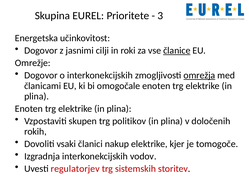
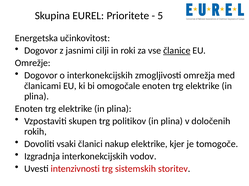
3: 3 -> 5 (160, 16)
omrežja underline: present -> none (199, 76)
regulatorjev: regulatorjev -> intenzivnosti (75, 169)
